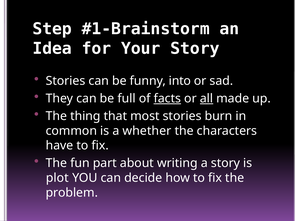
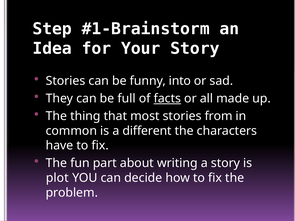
all underline: present -> none (207, 99)
burn: burn -> from (219, 116)
whether: whether -> different (147, 131)
